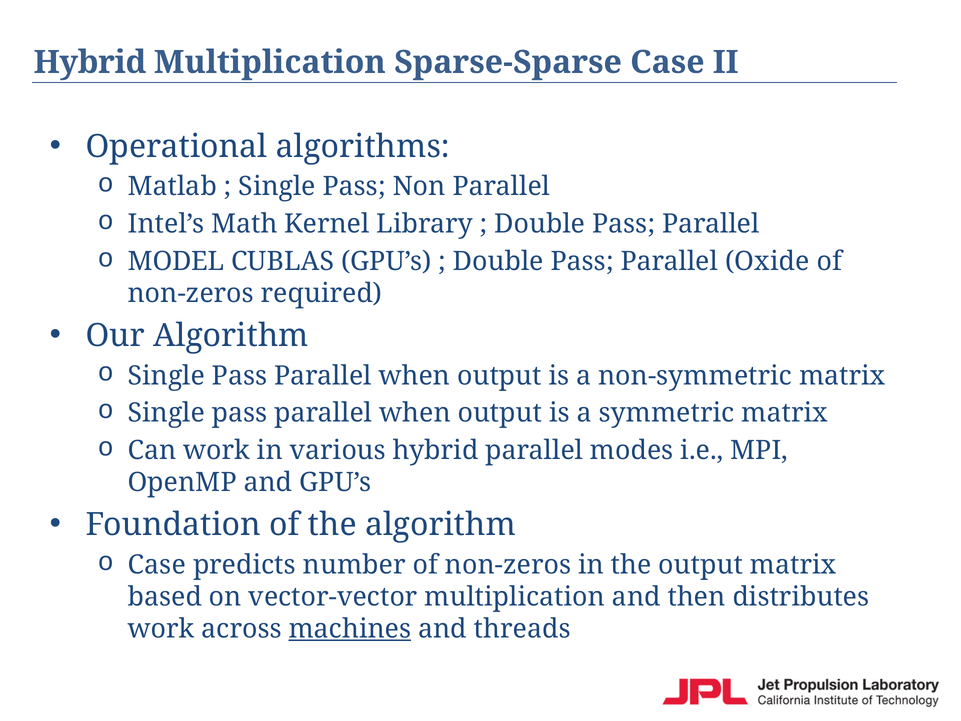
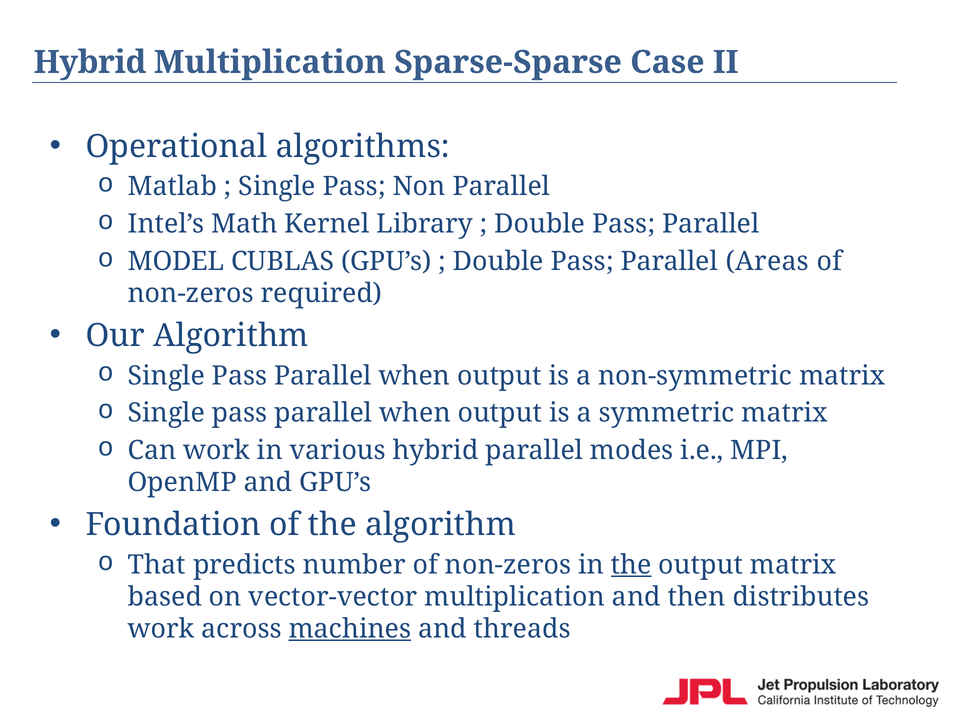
Oxide: Oxide -> Areas (767, 261)
Case: Case -> That (157, 565)
the underline: none -> present (631, 565)
